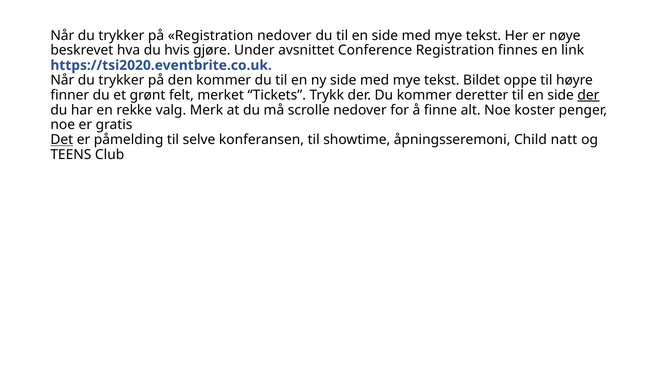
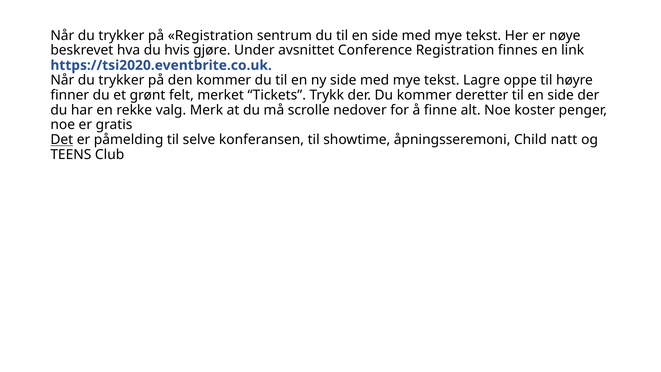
Registration nedover: nedover -> sentrum (284, 36)
Bildet: Bildet -> Lagre (482, 80)
der underline: present -> none (588, 95)
